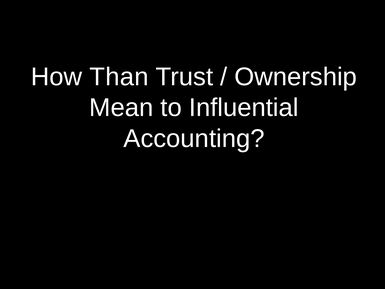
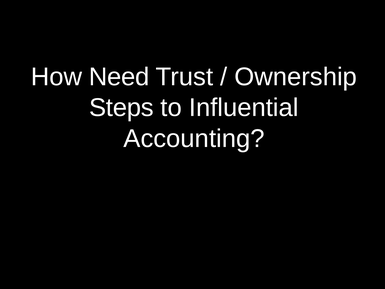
Than: Than -> Need (119, 77)
Mean: Mean -> Steps (121, 108)
